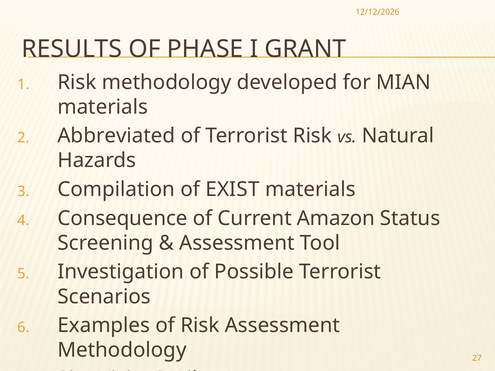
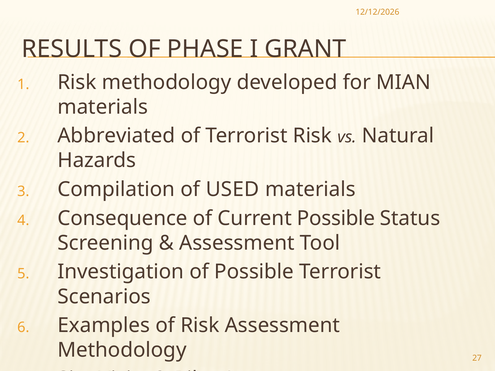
EXIST: EXIST -> USED (232, 190)
Current Amazon: Amazon -> Possible (336, 218)
